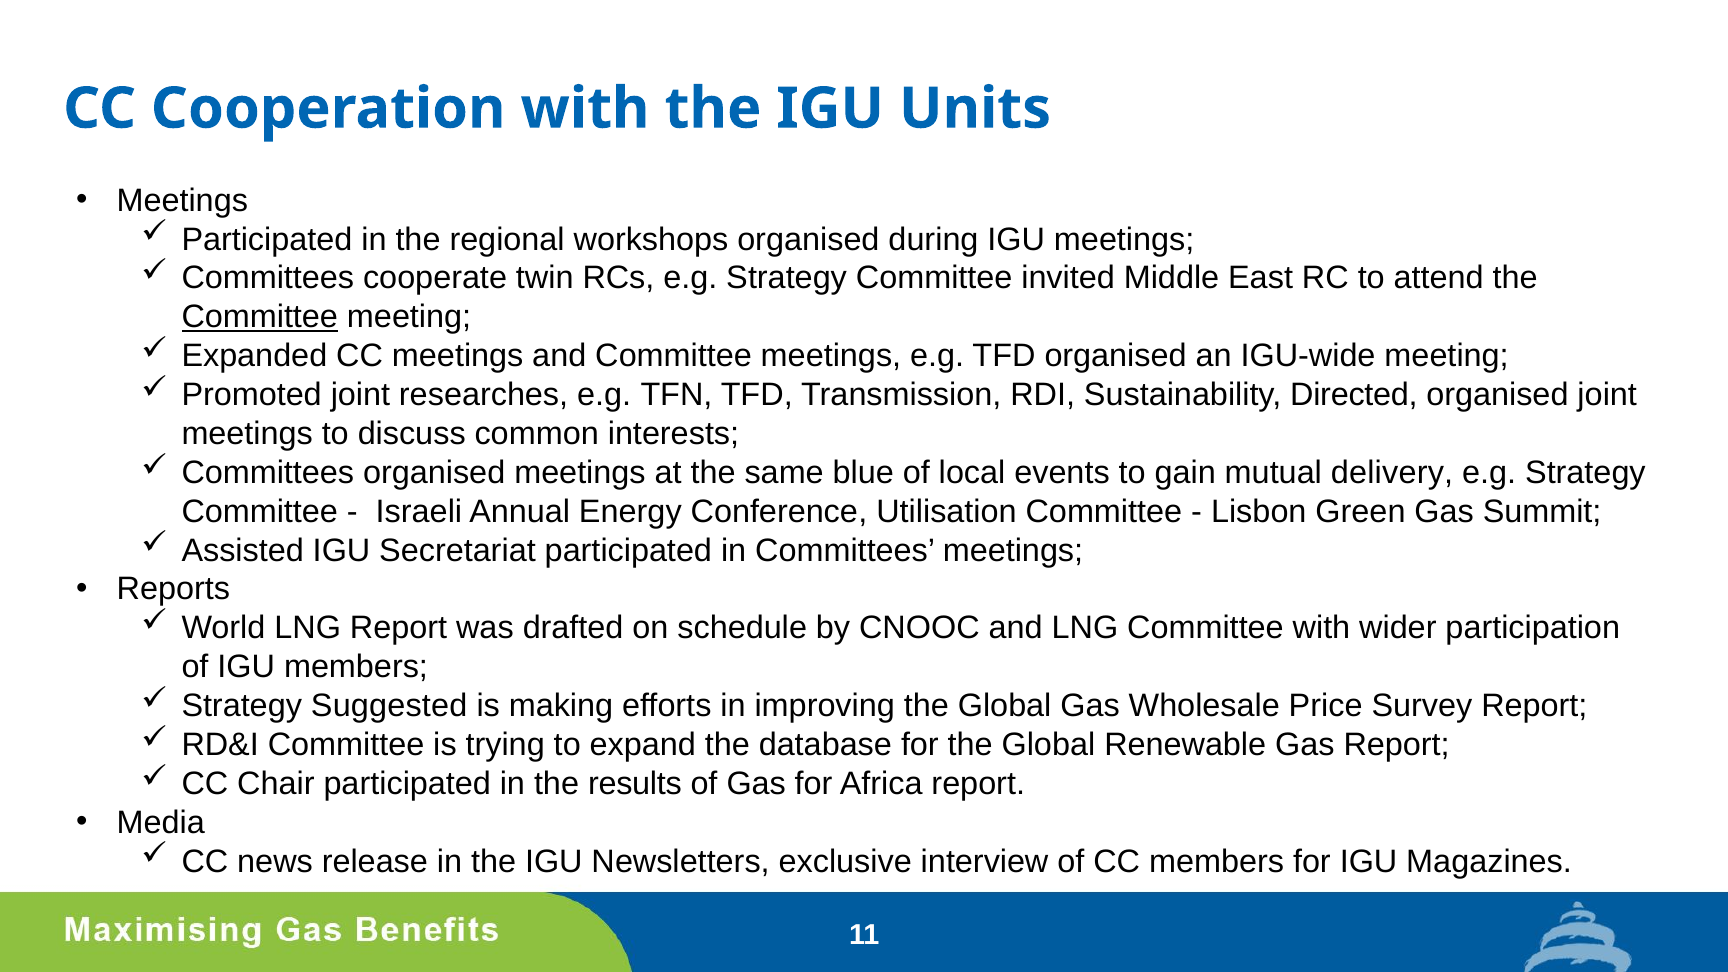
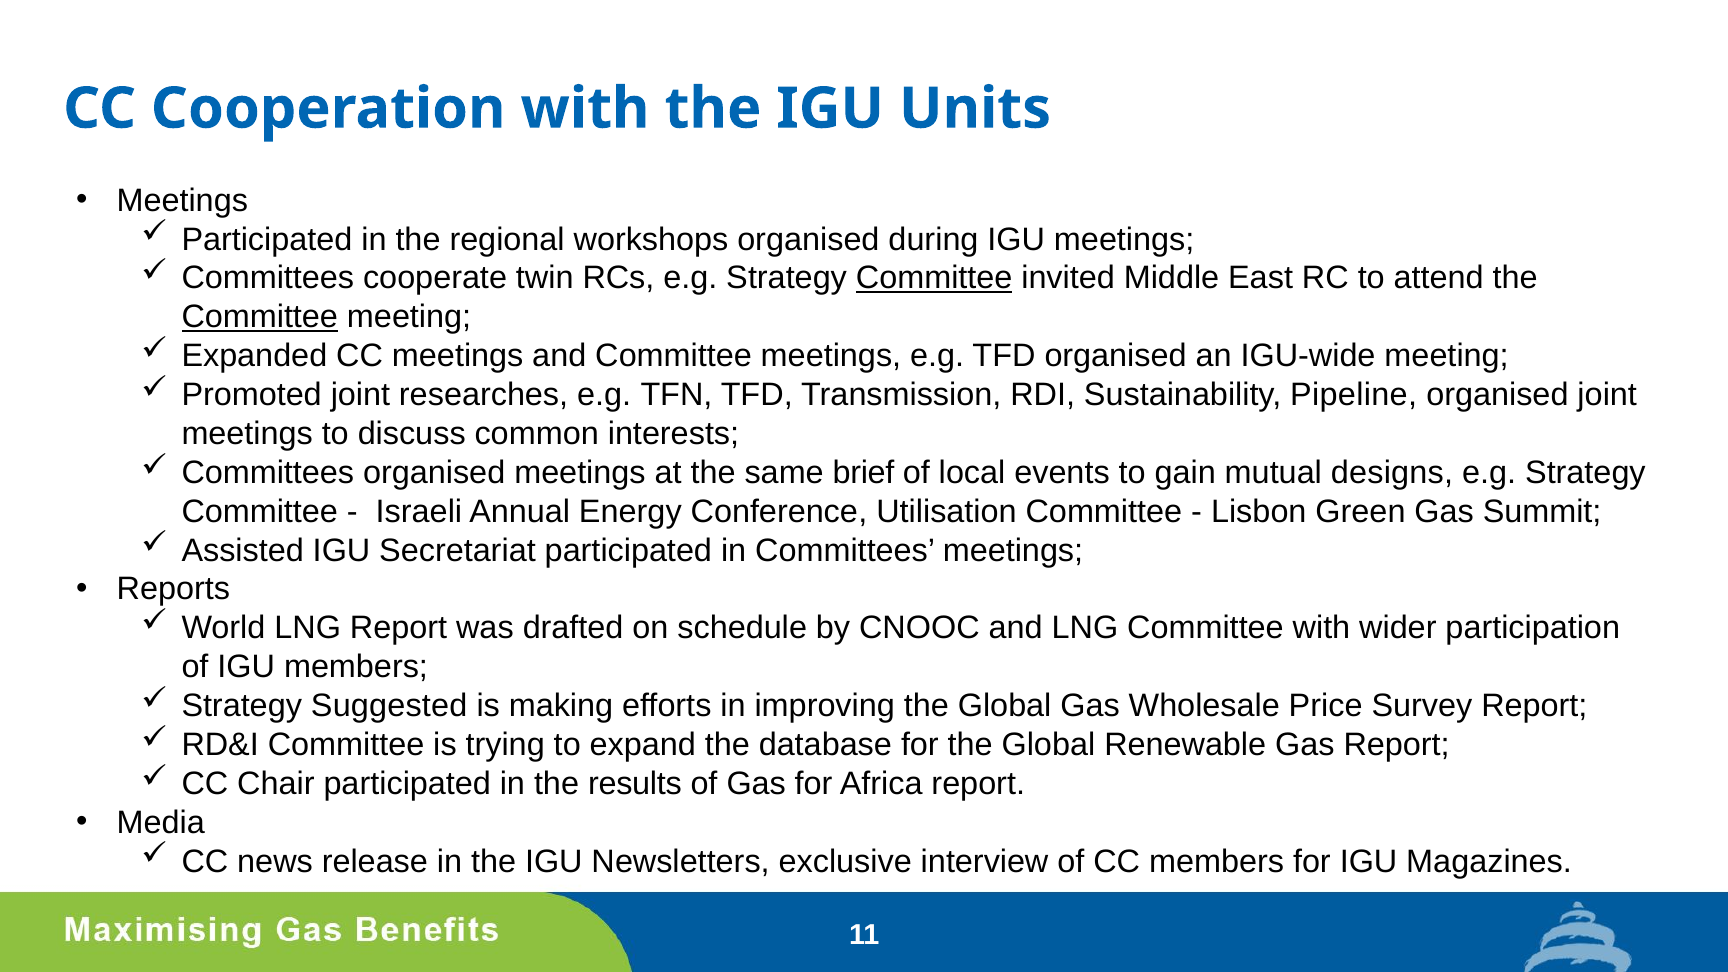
Committee underline: none -> present (934, 278)
Directed: Directed -> Pipeline (1354, 395)
blue: blue -> brief (864, 473)
delivery: delivery -> designs (1392, 473)
